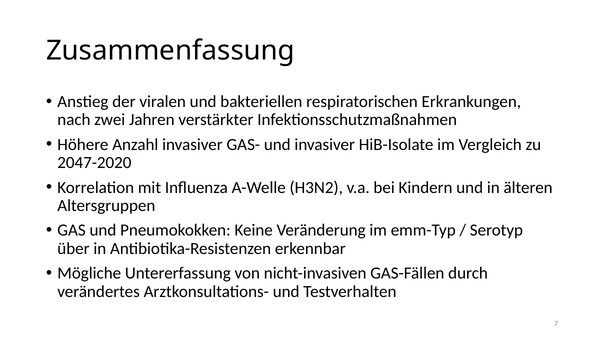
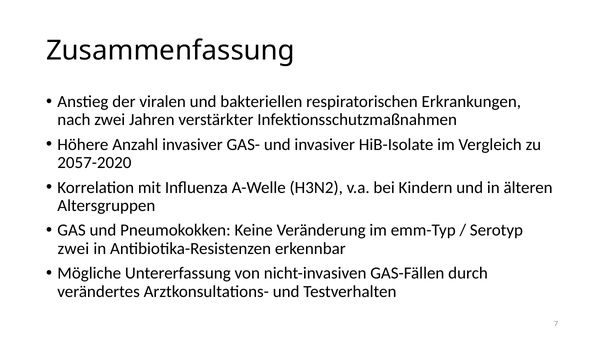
2047-2020: 2047-2020 -> 2057-2020 (94, 163)
über: über -> zwei (73, 249)
